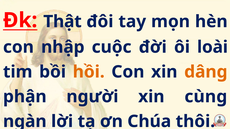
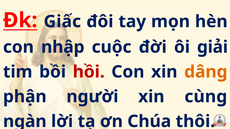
Thật: Thật -> Giấc (62, 22)
loài: loài -> giải (212, 47)
hồi colour: orange -> red (89, 72)
